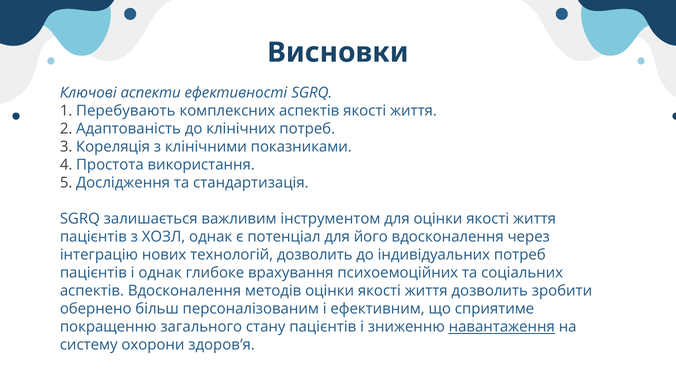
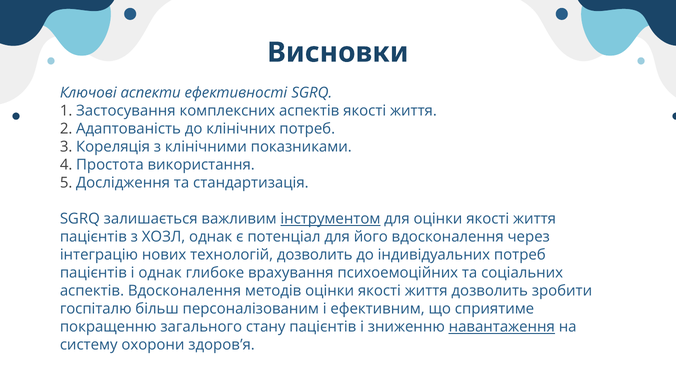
Перебувають: Перебувають -> Застосування (126, 111)
інструментом underline: none -> present (330, 219)
обернено: обернено -> госпіталю (96, 309)
